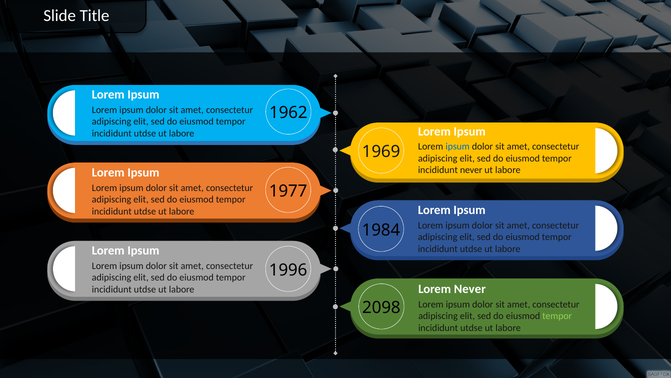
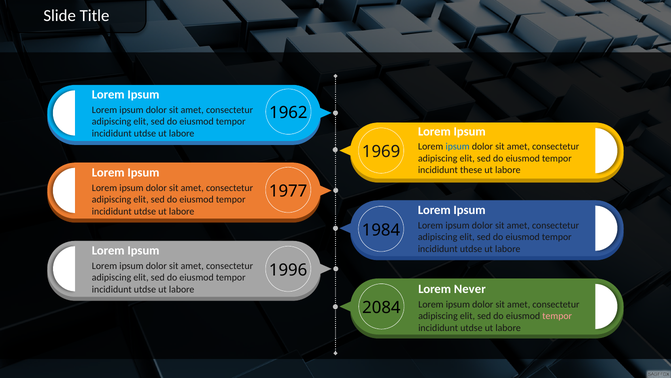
incididunt never: never -> these (471, 170)
2098: 2098 -> 2084 (381, 307)
tempor colour: light green -> pink (557, 316)
